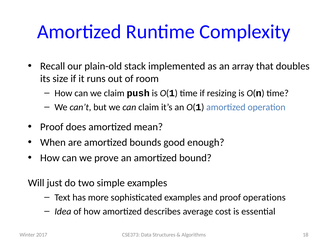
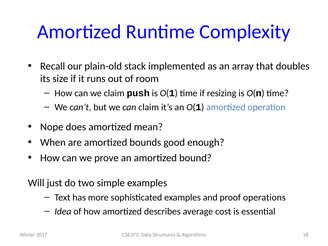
Proof: Proof -> Nope (52, 127)
